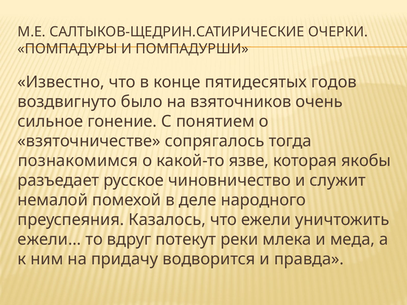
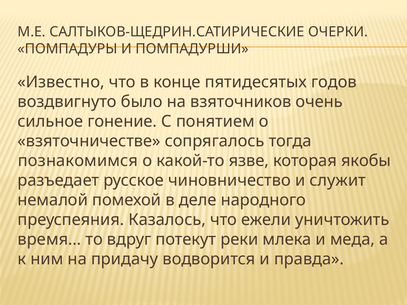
ежели…: ежели… -> время… (49, 240)
